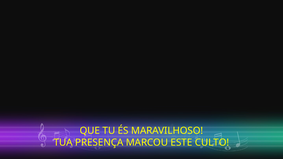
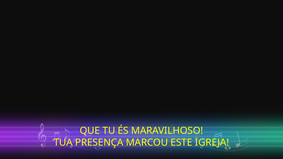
CULTO: CULTO -> IGREJA (212, 143)
